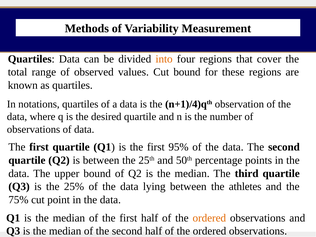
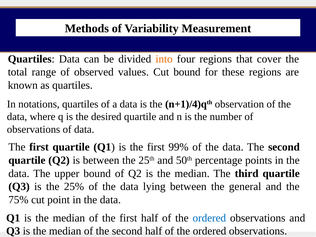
95%: 95% -> 99% (179, 147)
athletes: athletes -> general (245, 187)
ordered colour: orange -> blue (209, 218)
